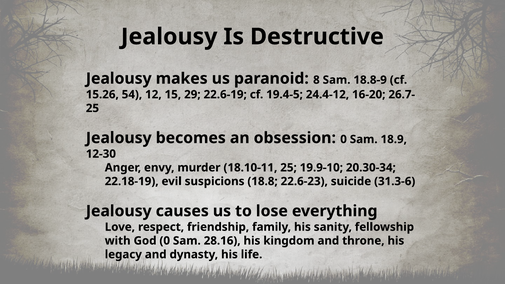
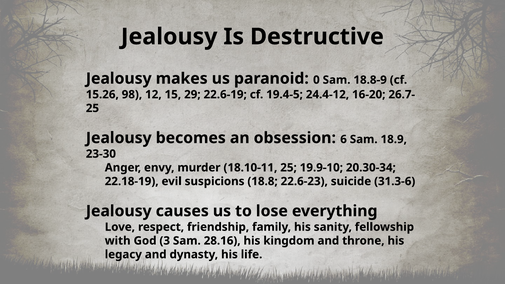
8: 8 -> 0 (316, 80)
54: 54 -> 98 (132, 95)
obsession 0: 0 -> 6 (344, 139)
12-30: 12-30 -> 23-30 (101, 154)
God 0: 0 -> 3 (165, 241)
